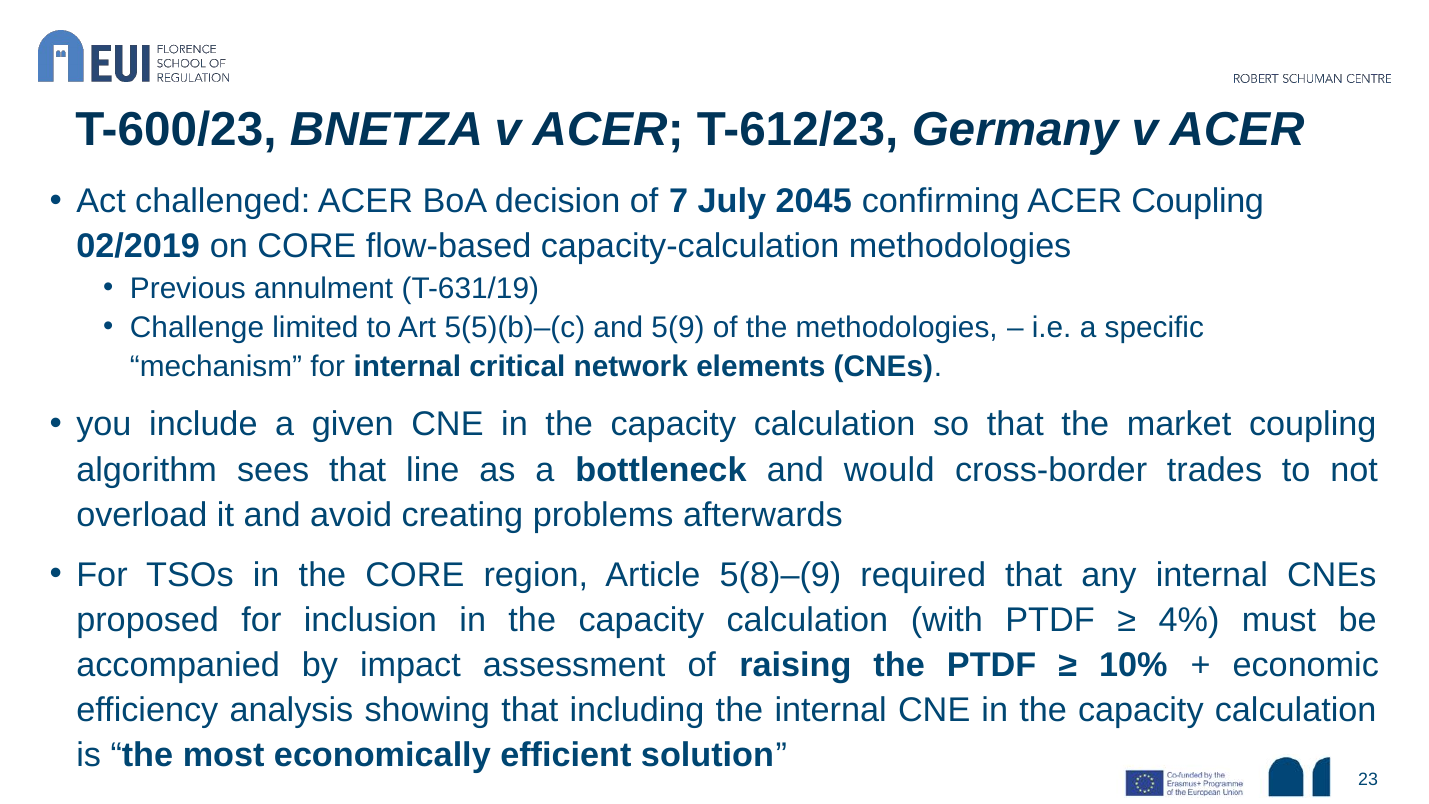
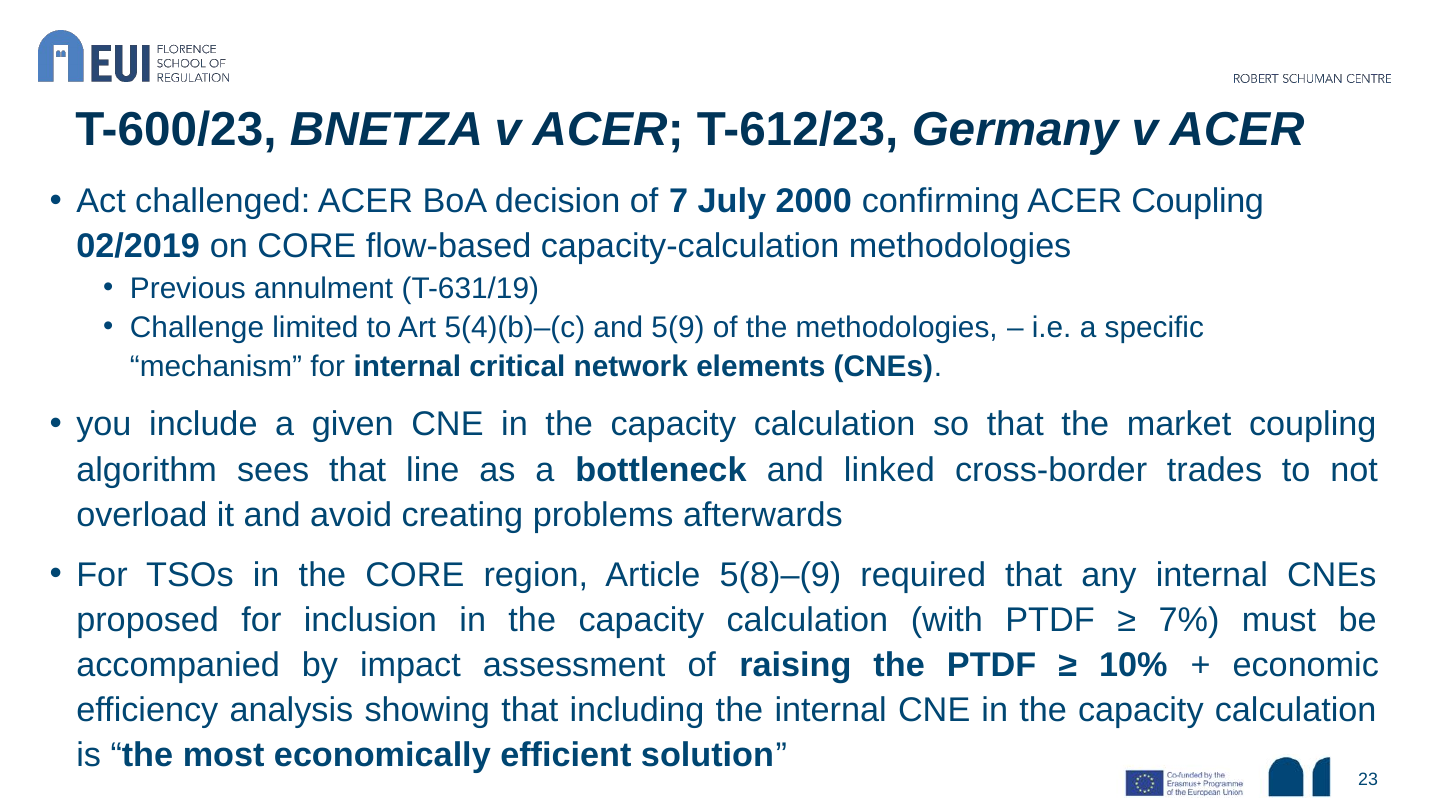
2045: 2045 -> 2000 (814, 201)
5(5)(b)–(c: 5(5)(b)–(c -> 5(4)(b)–(c (515, 328)
would: would -> linked (889, 470)
4%: 4% -> 7% (1189, 620)
